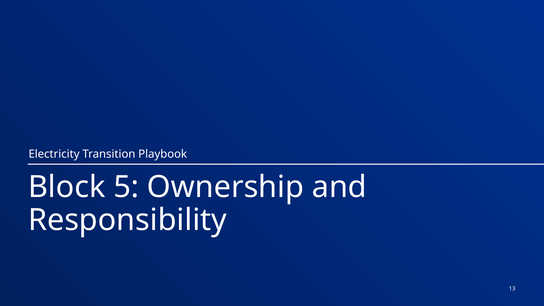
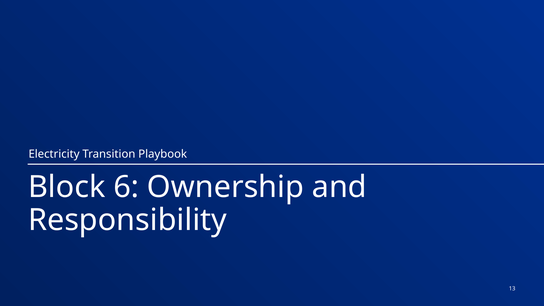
5: 5 -> 6 (126, 187)
